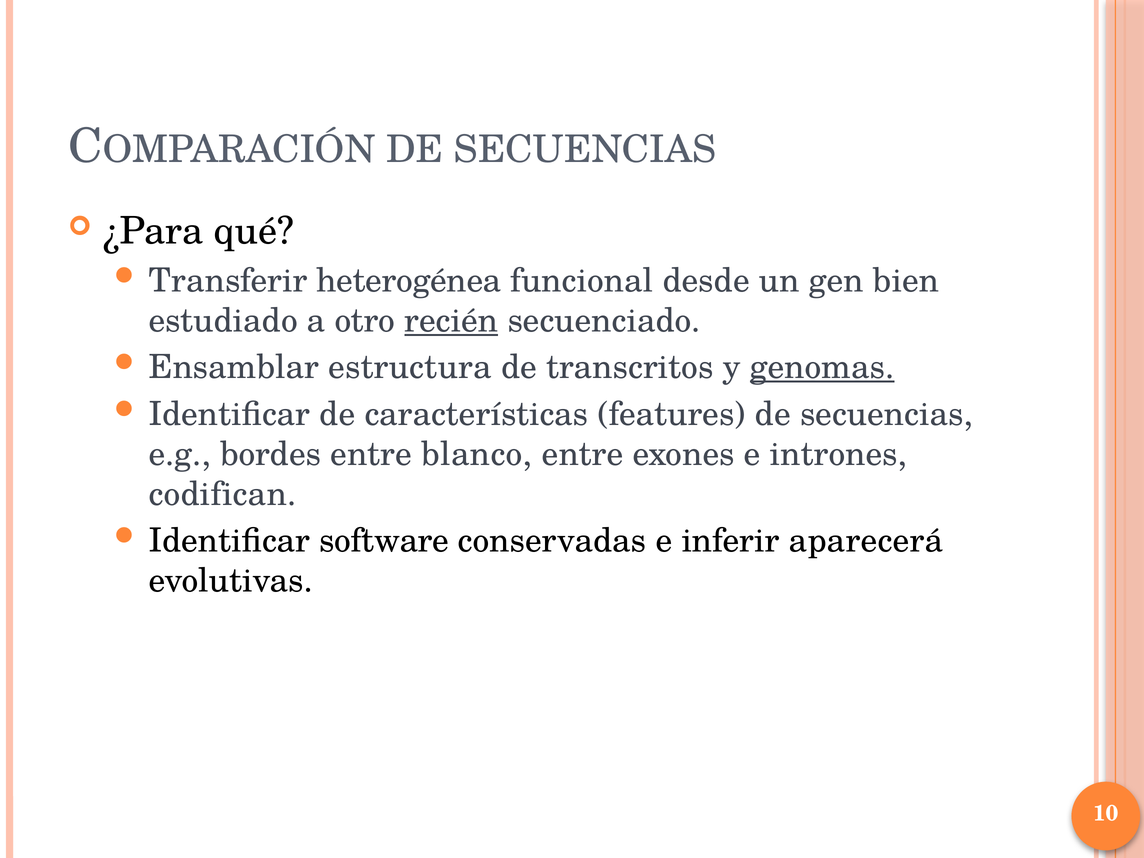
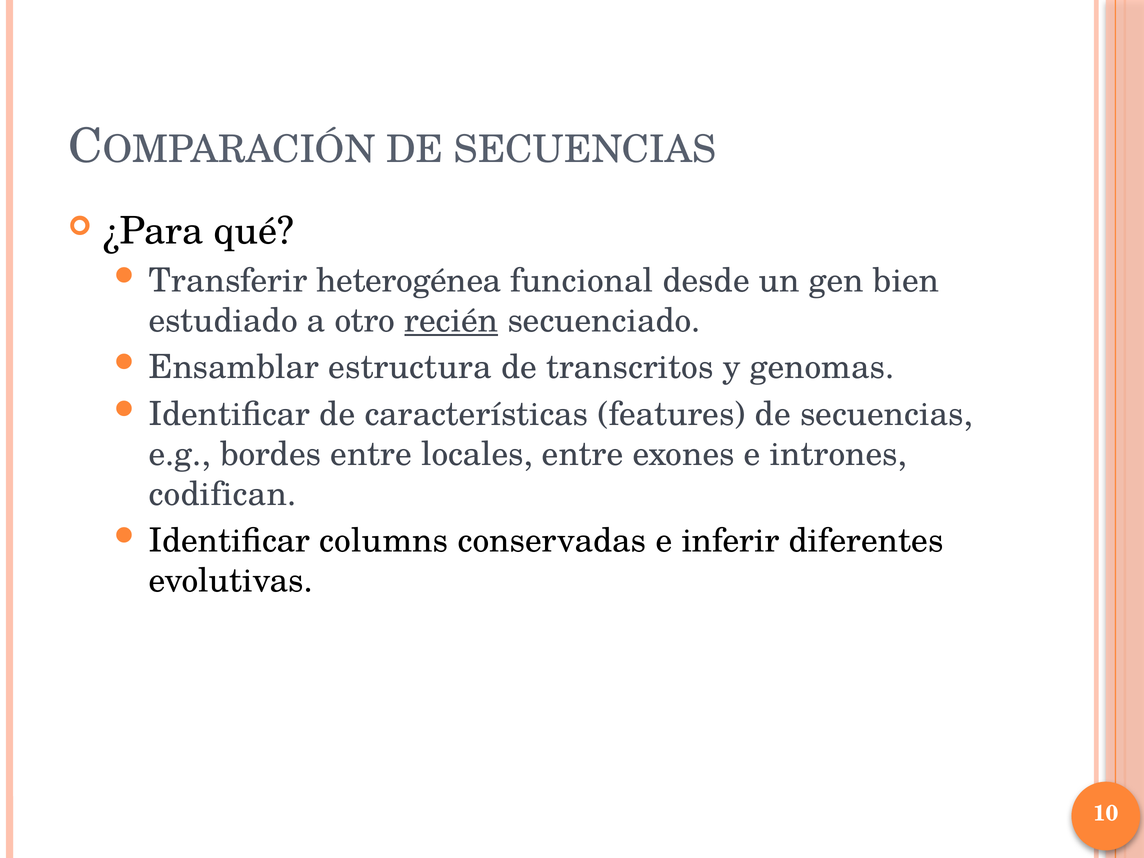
genomas underline: present -> none (822, 367)
blanco: blanco -> locales (477, 454)
software: software -> columns (384, 541)
aparecerá: aparecerá -> diferentes (866, 541)
